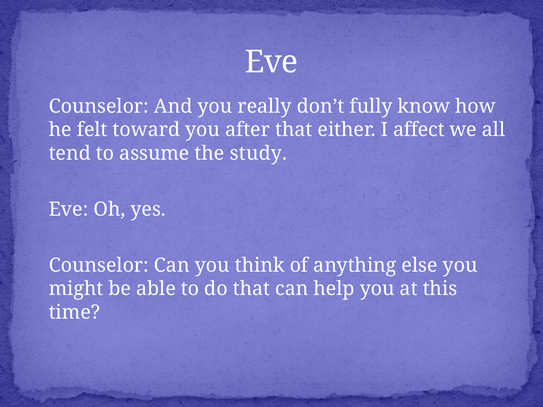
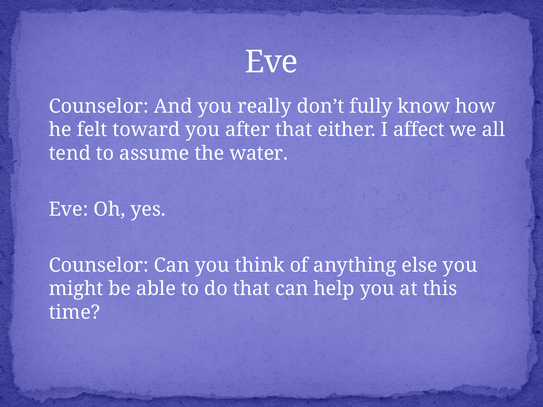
study: study -> water (259, 153)
